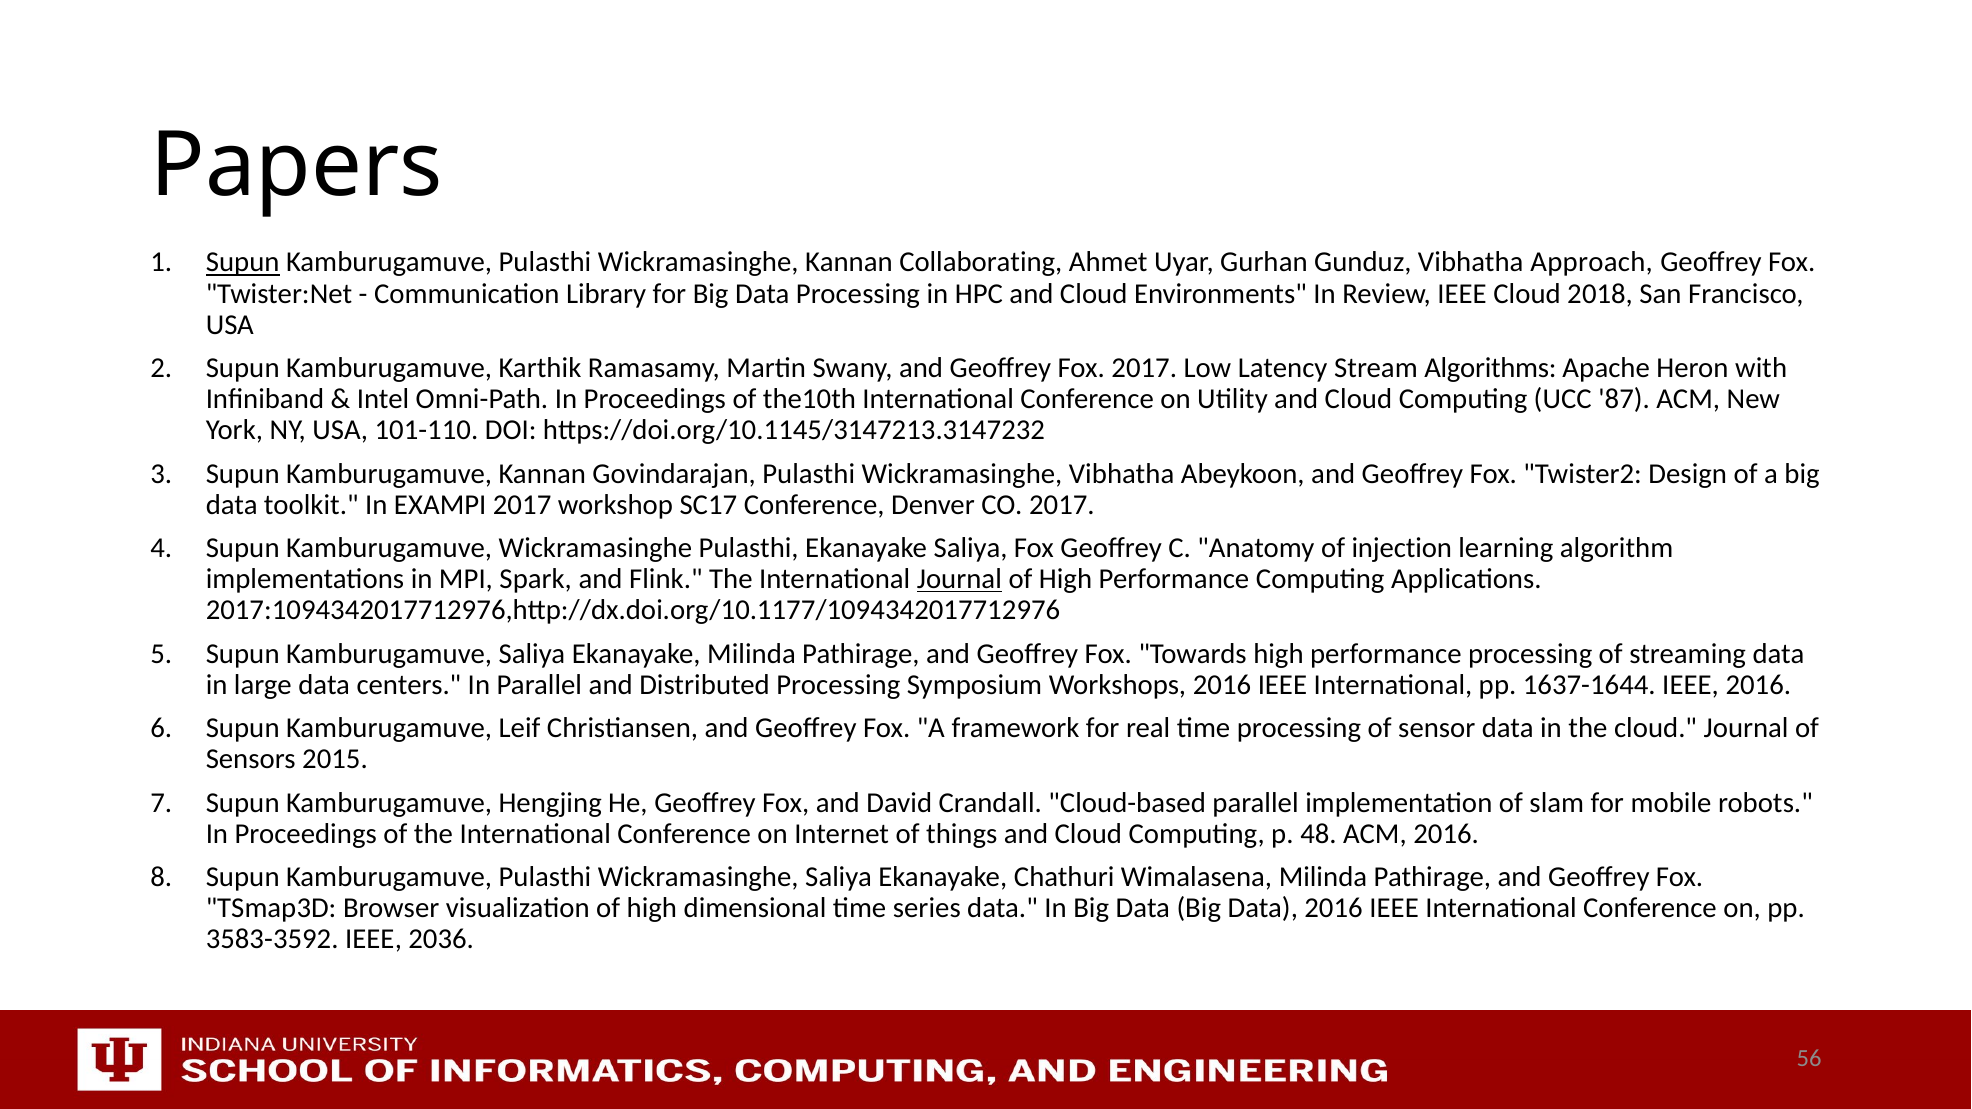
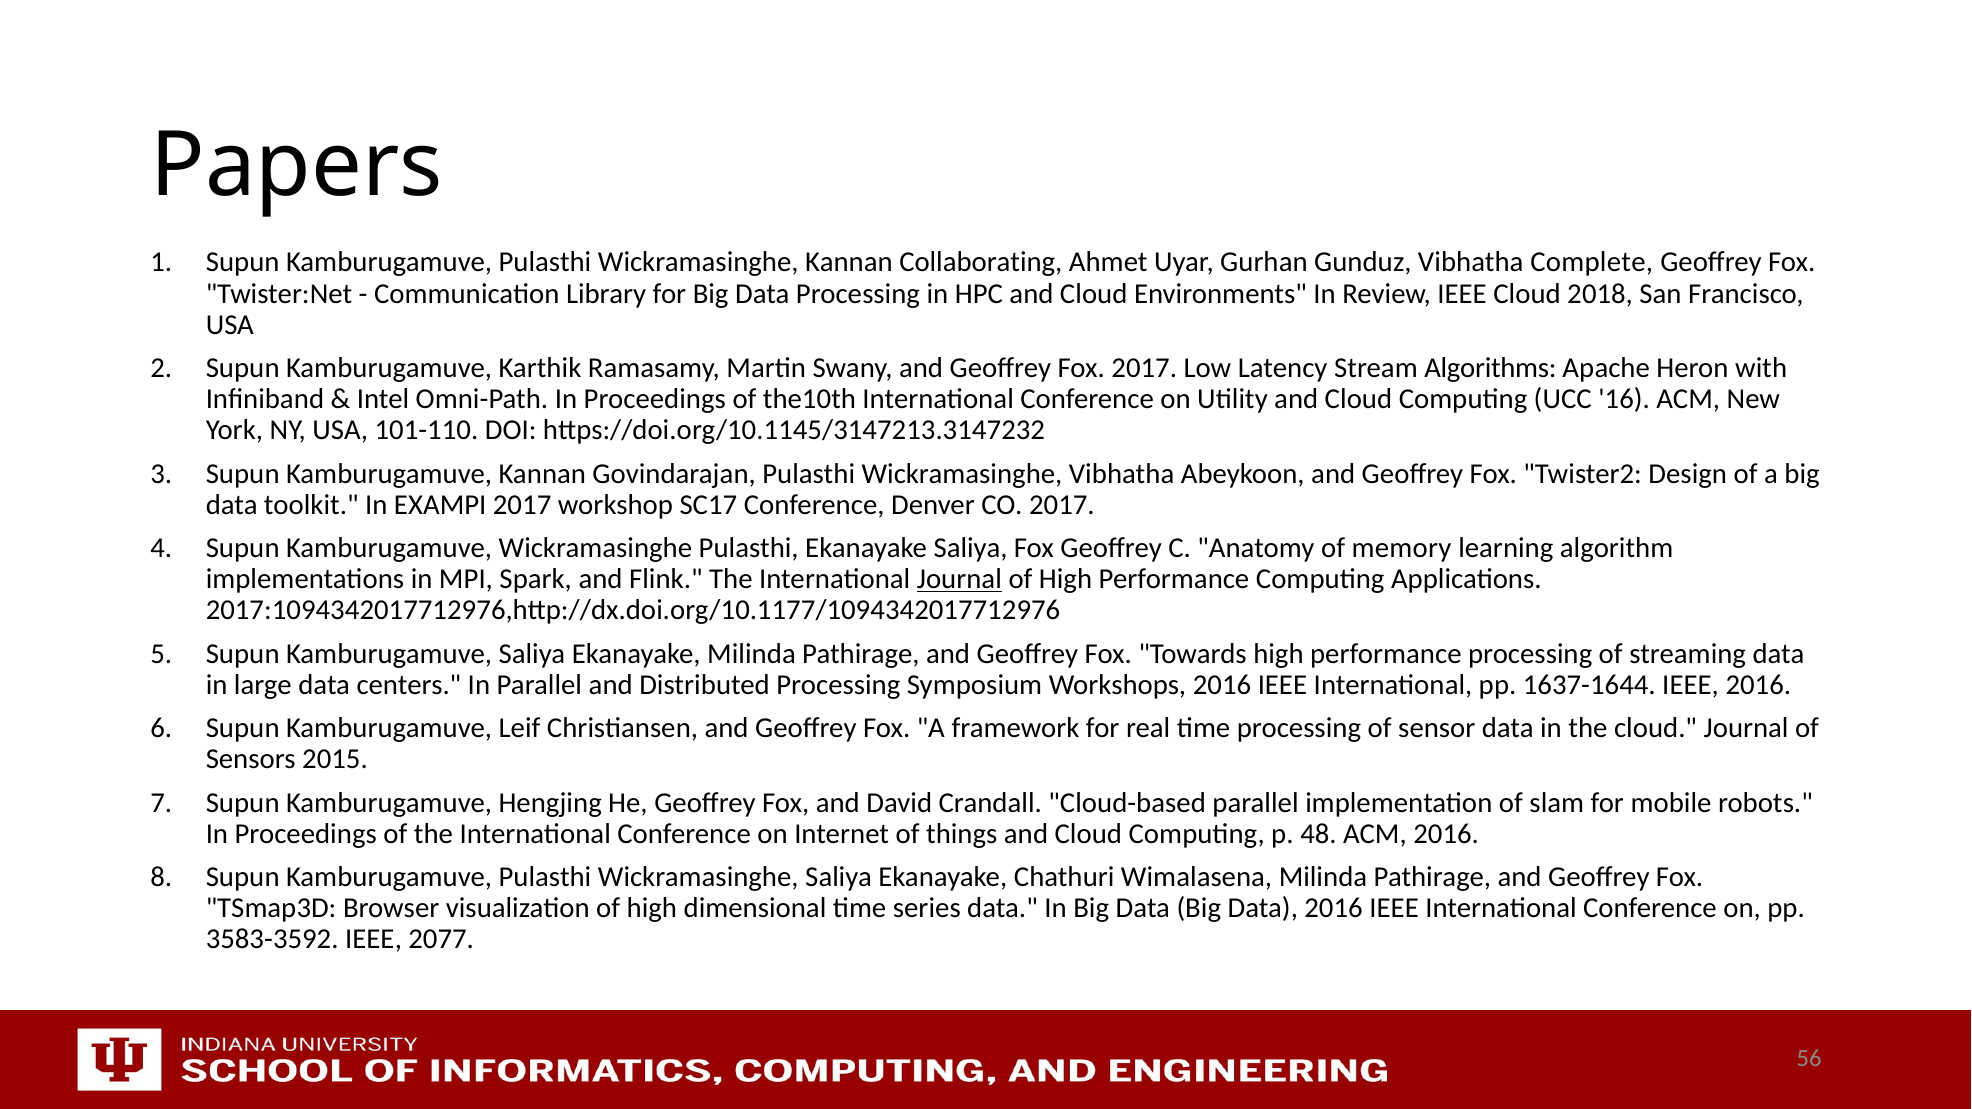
Supun underline: present -> none (243, 262)
Approach: Approach -> Complete (1592, 262)
87: 87 -> 16 (1624, 399)
injection: injection -> memory (1402, 548)
2036: 2036 -> 2077 (441, 940)
